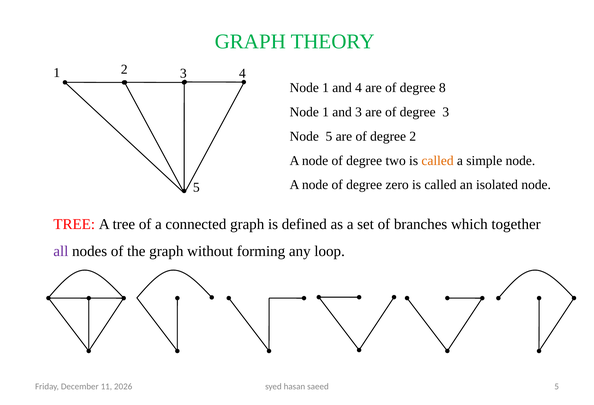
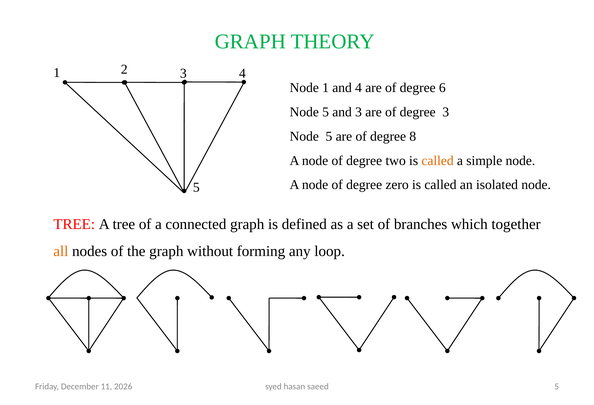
8: 8 -> 6 (442, 88)
1: 1 -> 5 (326, 112)
degree 2: 2 -> 8 (413, 136)
all colour: purple -> orange (61, 251)
